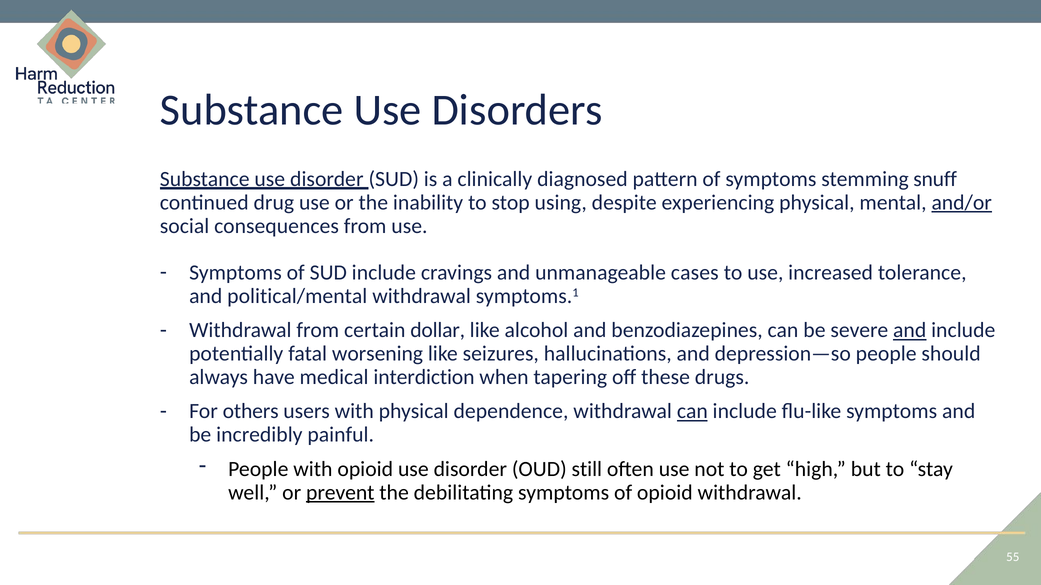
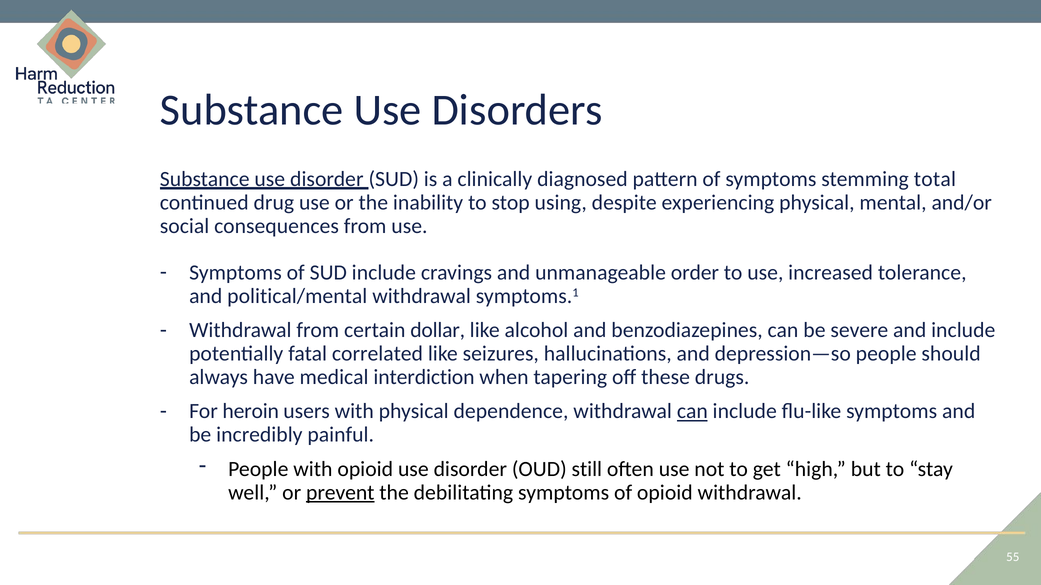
snuff: snuff -> total (935, 179)
and/or underline: present -> none (962, 203)
cases: cases -> order (695, 273)
and underline: present -> none (910, 331)
worsening: worsening -> correlated (377, 354)
others: others -> heroin (251, 412)
